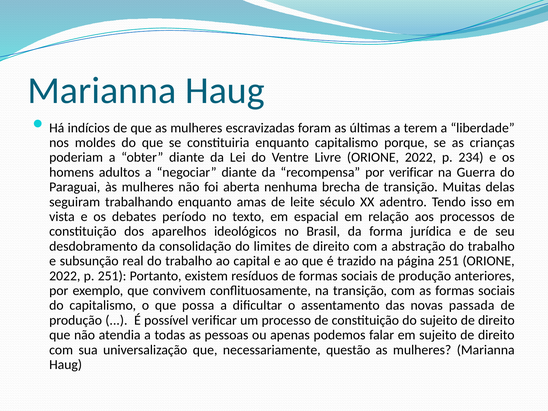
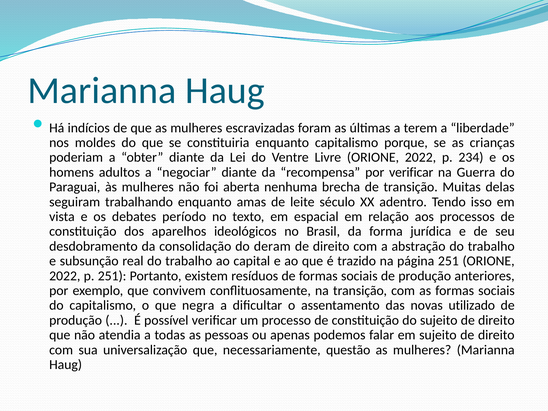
limites: limites -> deram (272, 246)
possa: possa -> negra (198, 305)
passada: passada -> utilizado (472, 305)
